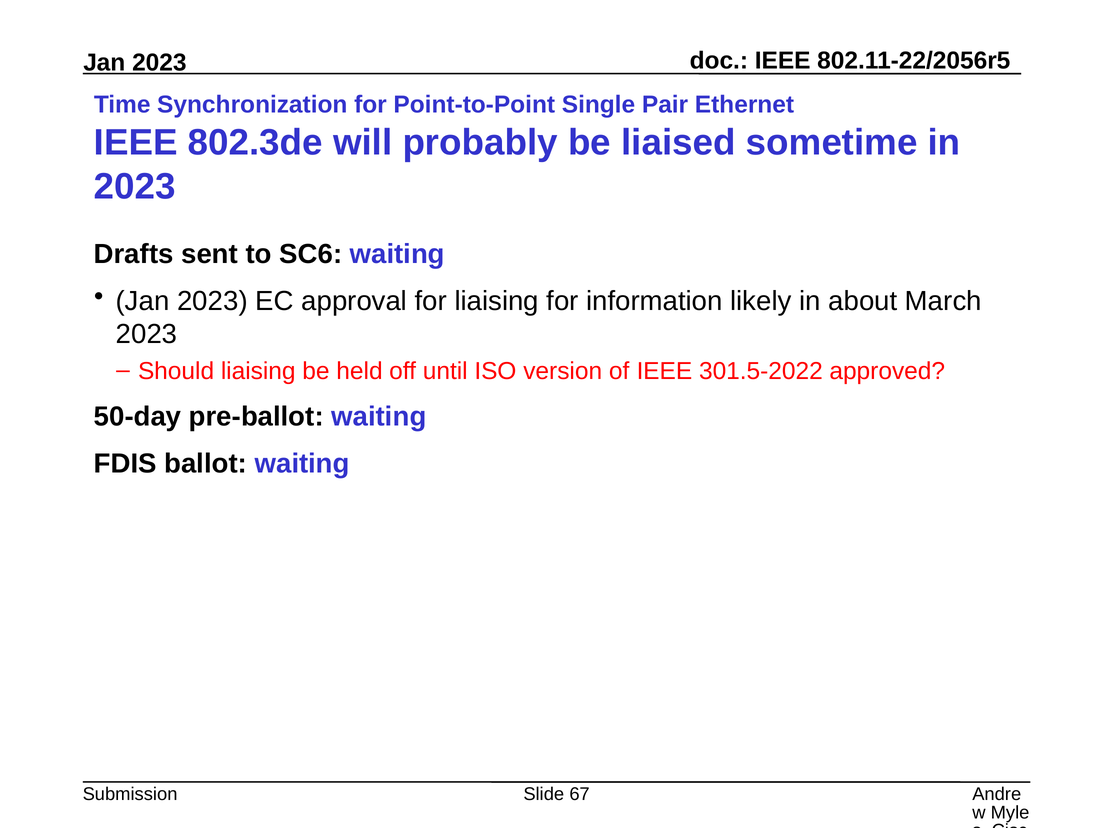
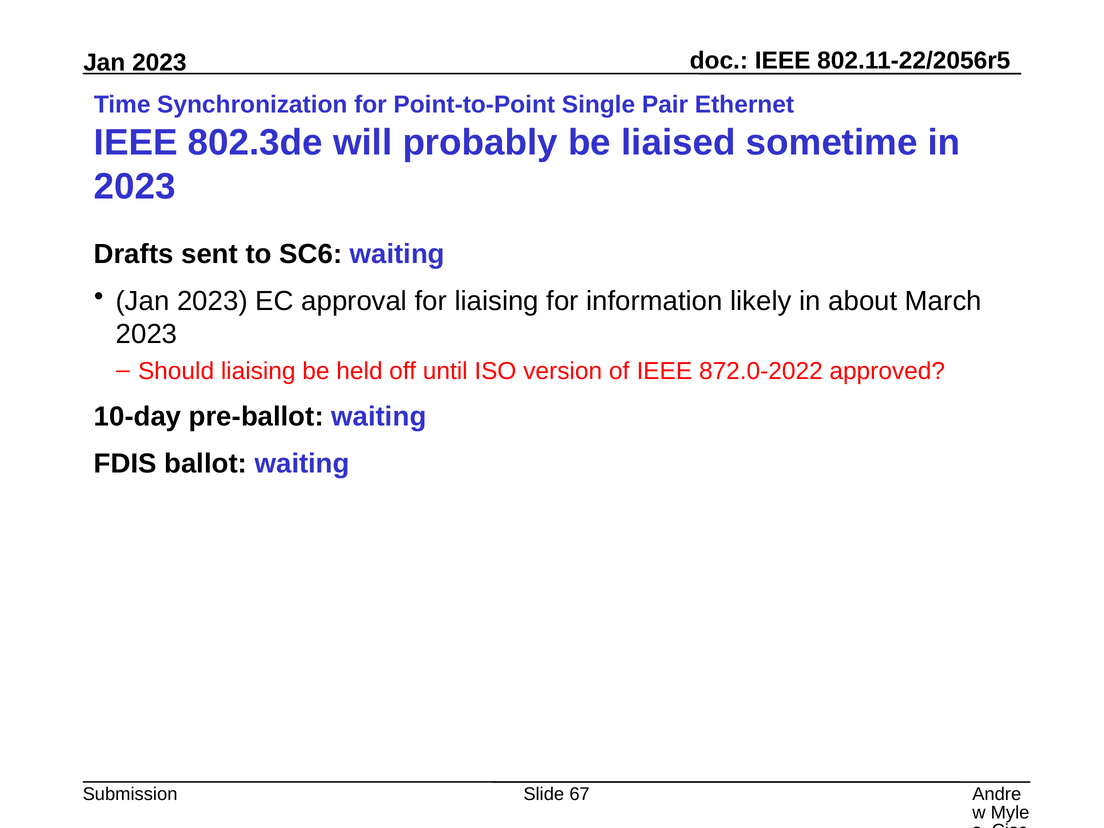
301.5-2022: 301.5-2022 -> 872.0-2022 (761, 371)
50-day: 50-day -> 10-day (138, 417)
